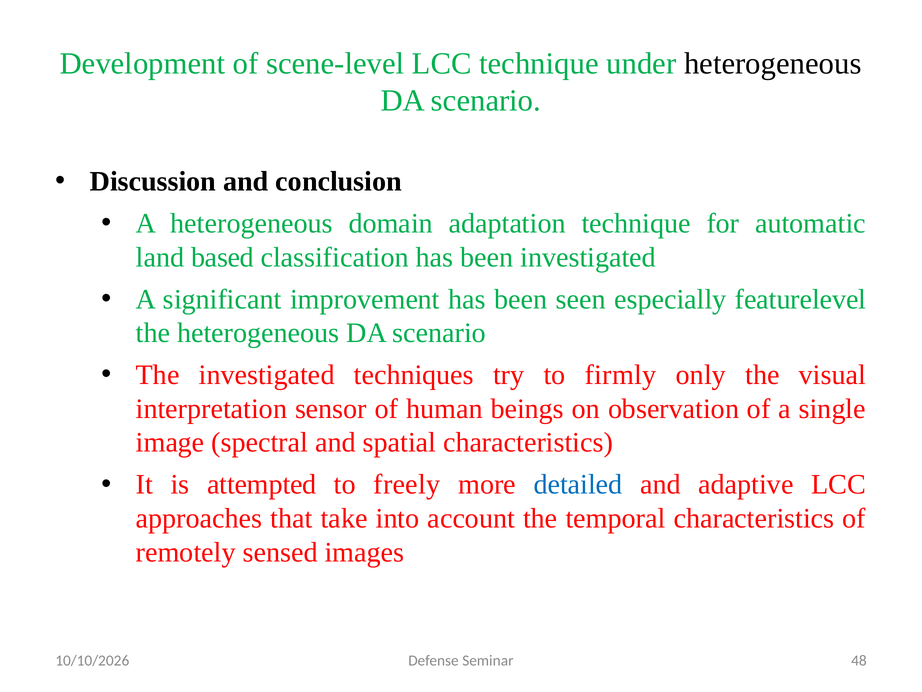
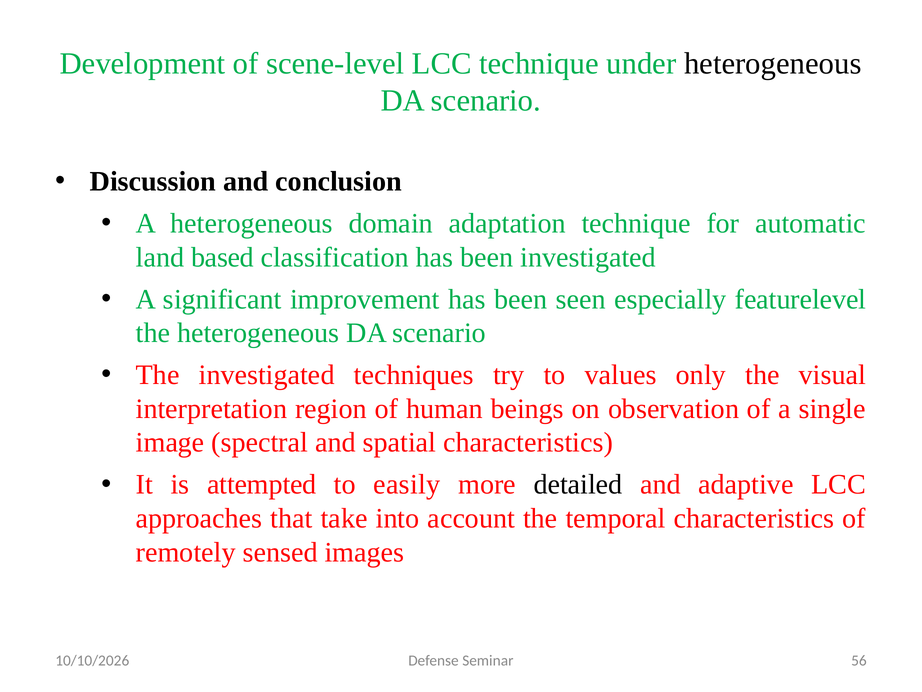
firmly: firmly -> values (621, 375)
sensor: sensor -> region (331, 409)
freely: freely -> easily (407, 484)
detailed colour: blue -> black (578, 484)
48: 48 -> 56 (859, 660)
